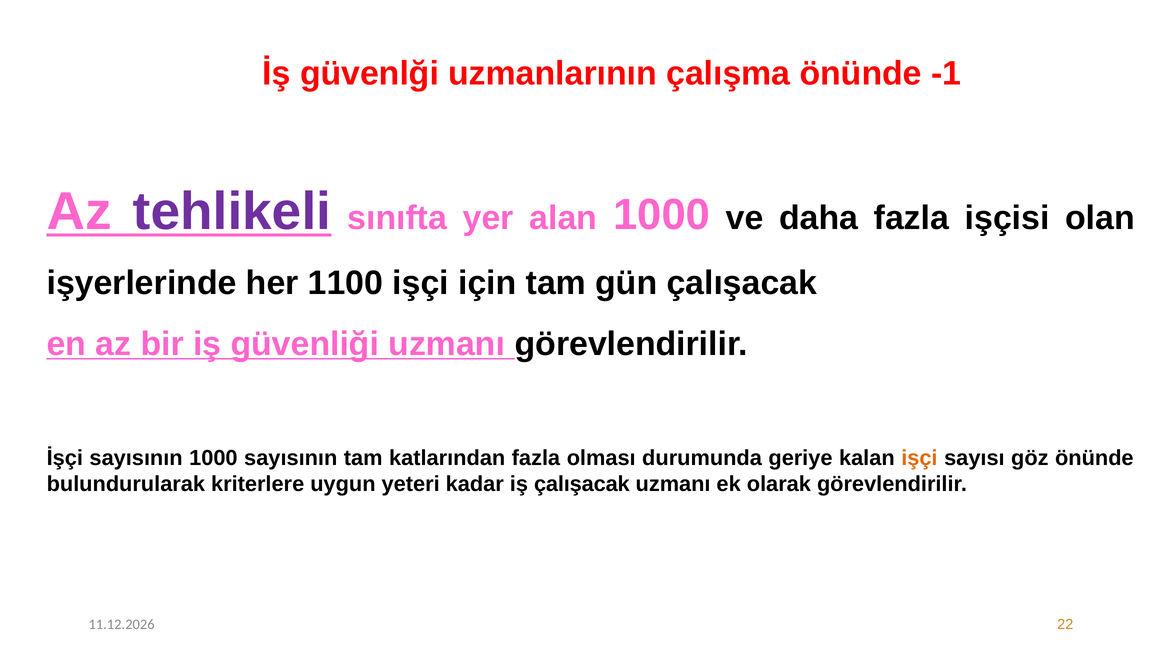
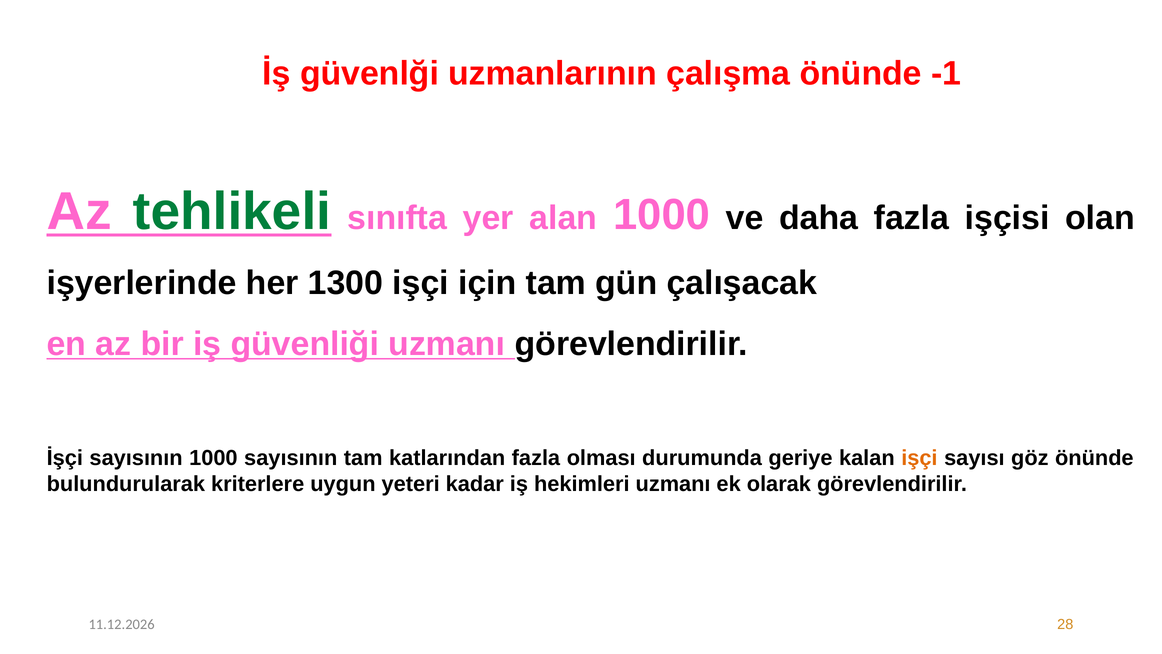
tehlikeli colour: purple -> green (232, 211)
1100: 1100 -> 1300 (345, 283)
iş çalışacak: çalışacak -> hekimleri (582, 484)
22: 22 -> 28 (1065, 624)
